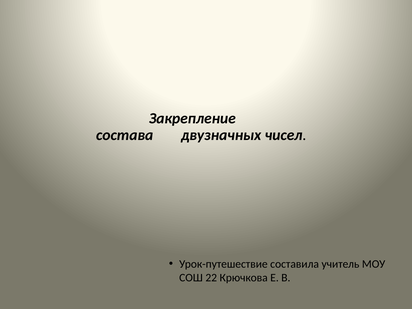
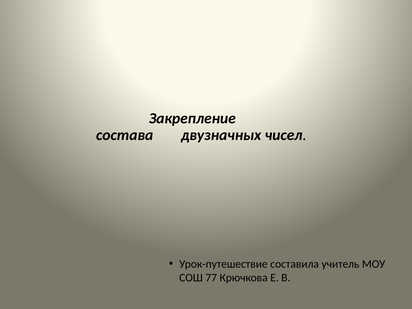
22: 22 -> 77 (211, 278)
